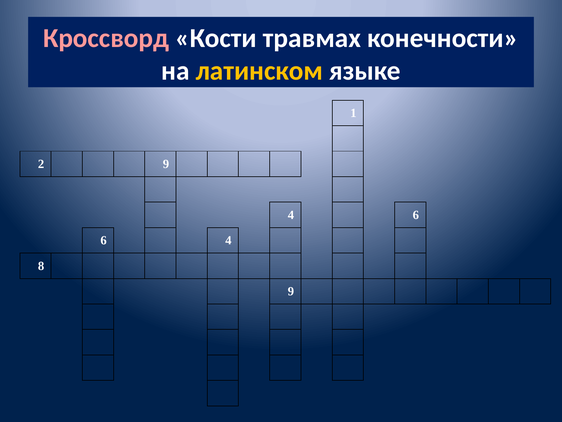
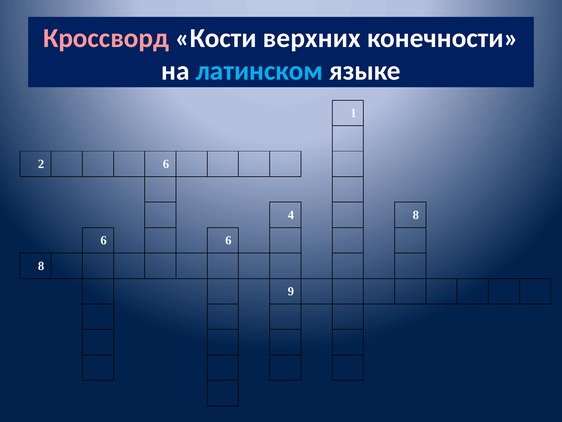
травмах: травмах -> верхних (312, 38)
латинском colour: yellow -> light blue (259, 71)
2 9: 9 -> 6 (166, 164)
4 6: 6 -> 8 (416, 215)
6 4: 4 -> 6 (228, 240)
